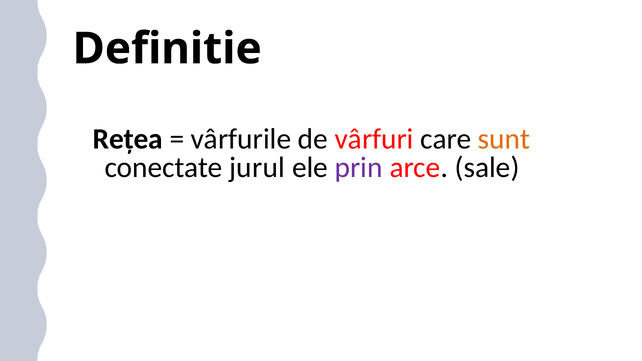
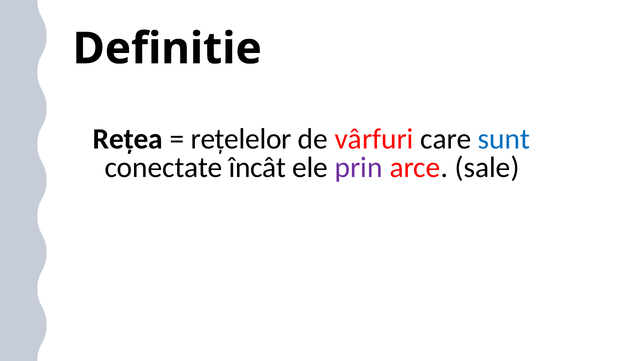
vârfurile: vârfurile -> reţelelor (241, 139)
sunt colour: orange -> blue (504, 139)
jurul: jurul -> încât (257, 168)
